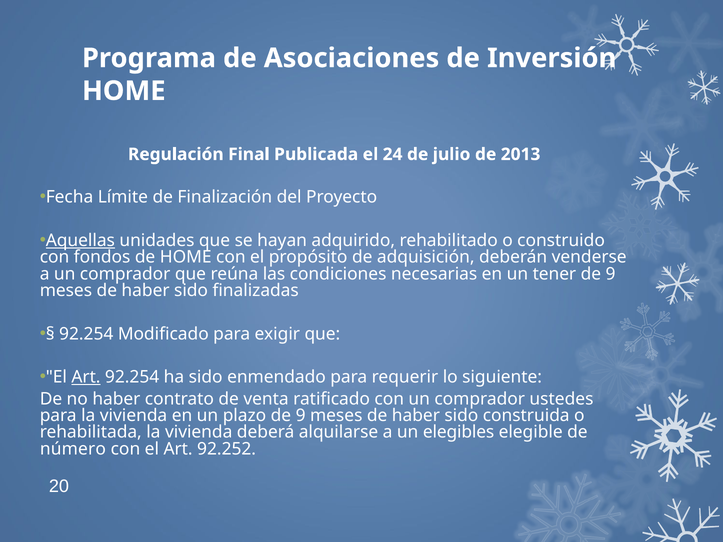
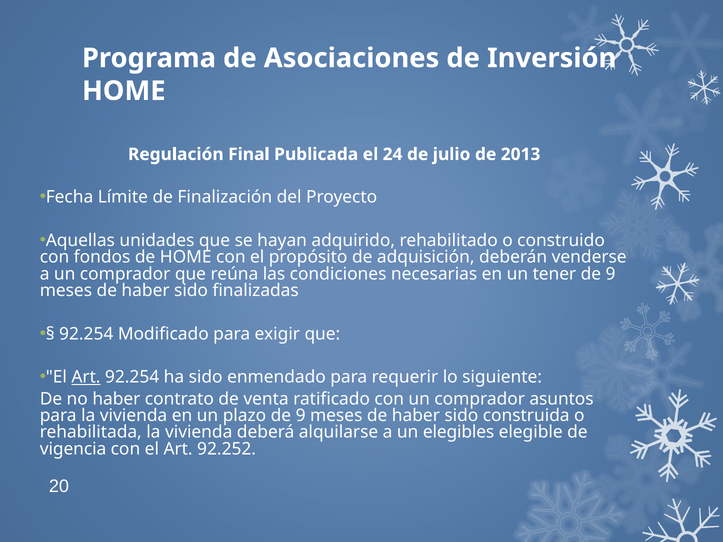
Aquellas underline: present -> none (80, 241)
ustedes: ustedes -> asuntos (562, 399)
número: número -> vigencia (73, 449)
